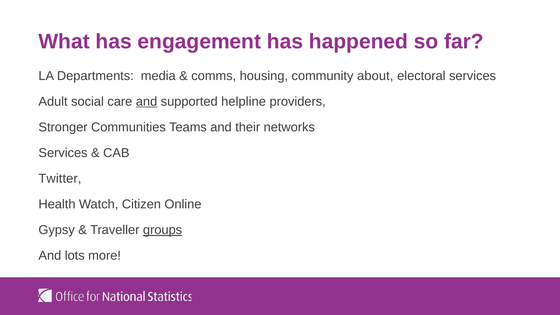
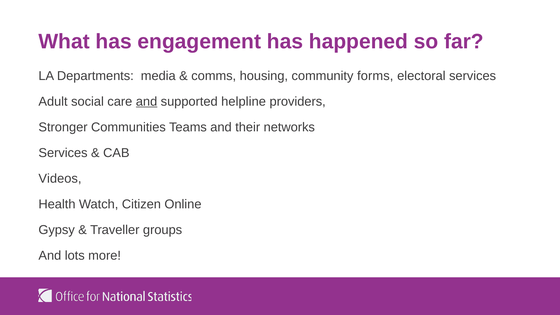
about: about -> forms (375, 76)
Twitter: Twitter -> Videos (60, 179)
groups underline: present -> none (163, 230)
